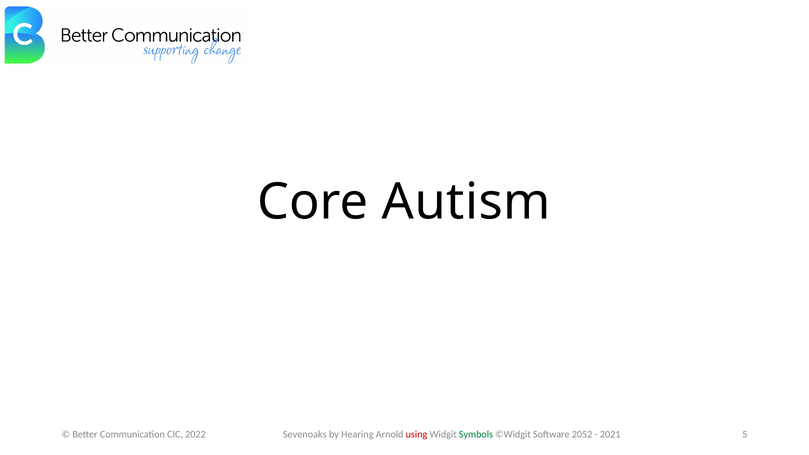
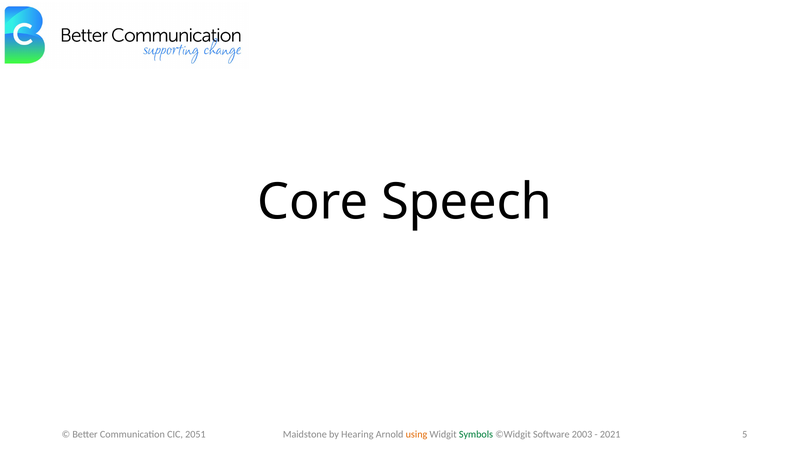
Autism: Autism -> Speech (467, 202)
Sevenoaks: Sevenoaks -> Maidstone (305, 434)
using colour: red -> orange (417, 434)
2052: 2052 -> 2003 (582, 434)
2022: 2022 -> 2051 (195, 435)
